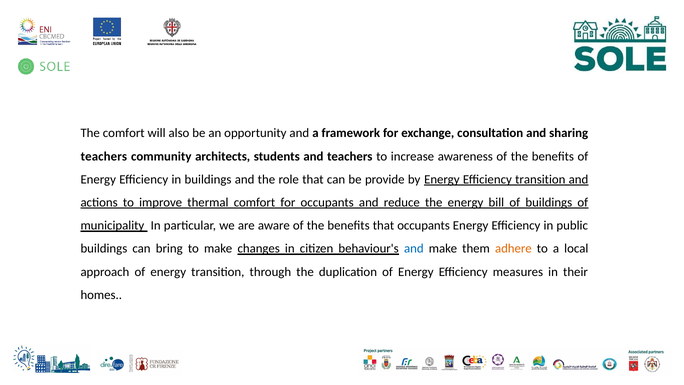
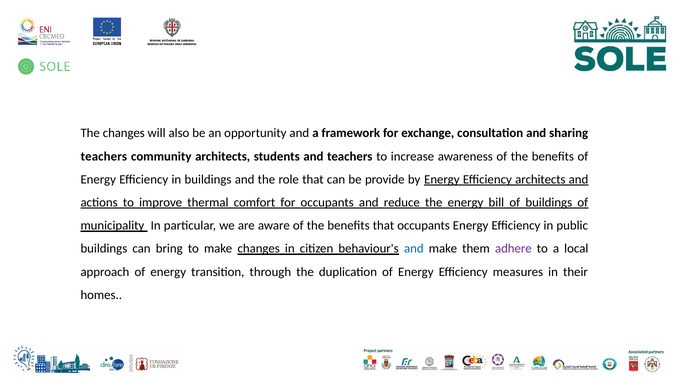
The comfort: comfort -> changes (124, 133)
Efficiency transition: transition -> architects (540, 179)
adhere colour: orange -> purple (513, 249)
